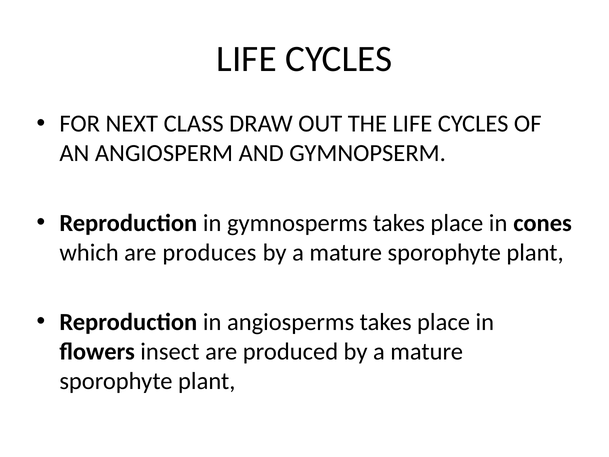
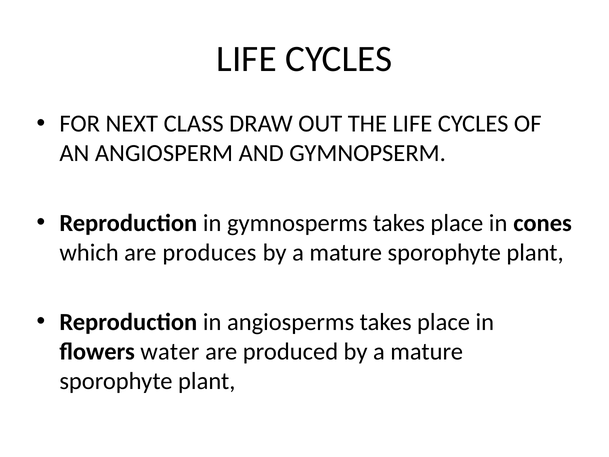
insect: insect -> water (170, 351)
